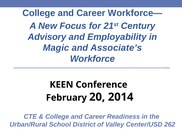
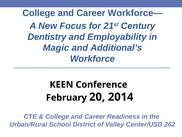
Advisory: Advisory -> Dentistry (47, 37)
Associate’s: Associate’s -> Additional’s (116, 48)
